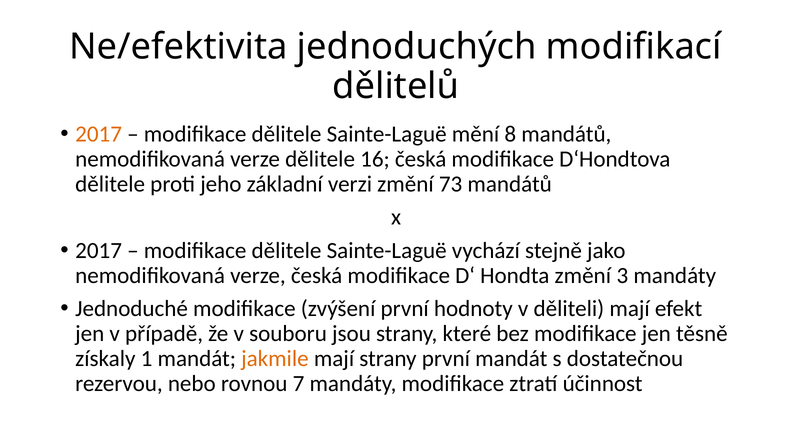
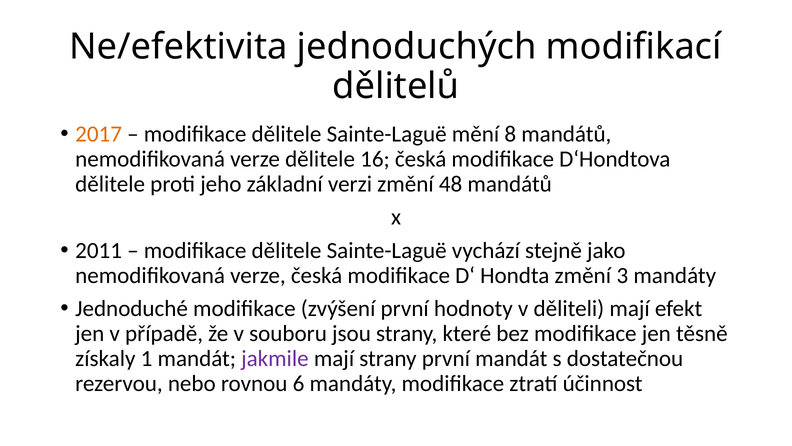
73: 73 -> 48 (451, 184)
2017: 2017 -> 2011 (99, 250)
jakmile colour: orange -> purple (275, 358)
7: 7 -> 6 (299, 383)
